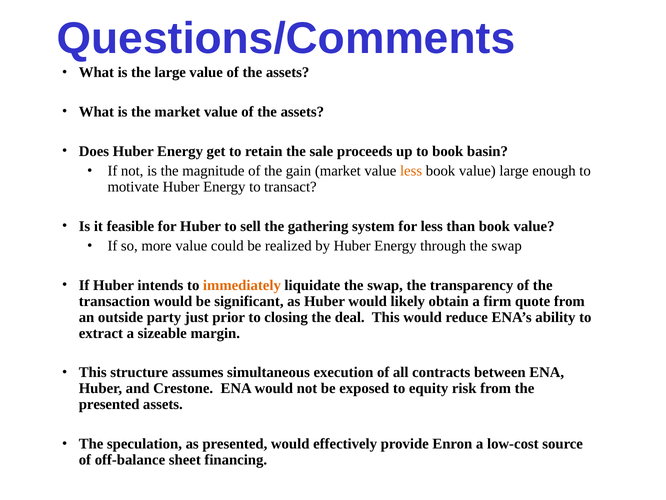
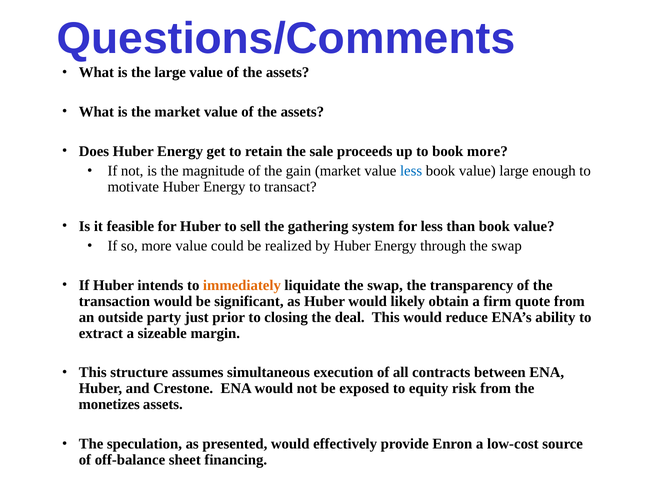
book basin: basin -> more (487, 151)
less colour: orange -> blue (411, 171)
presented: presented -> monetizes (109, 404)
